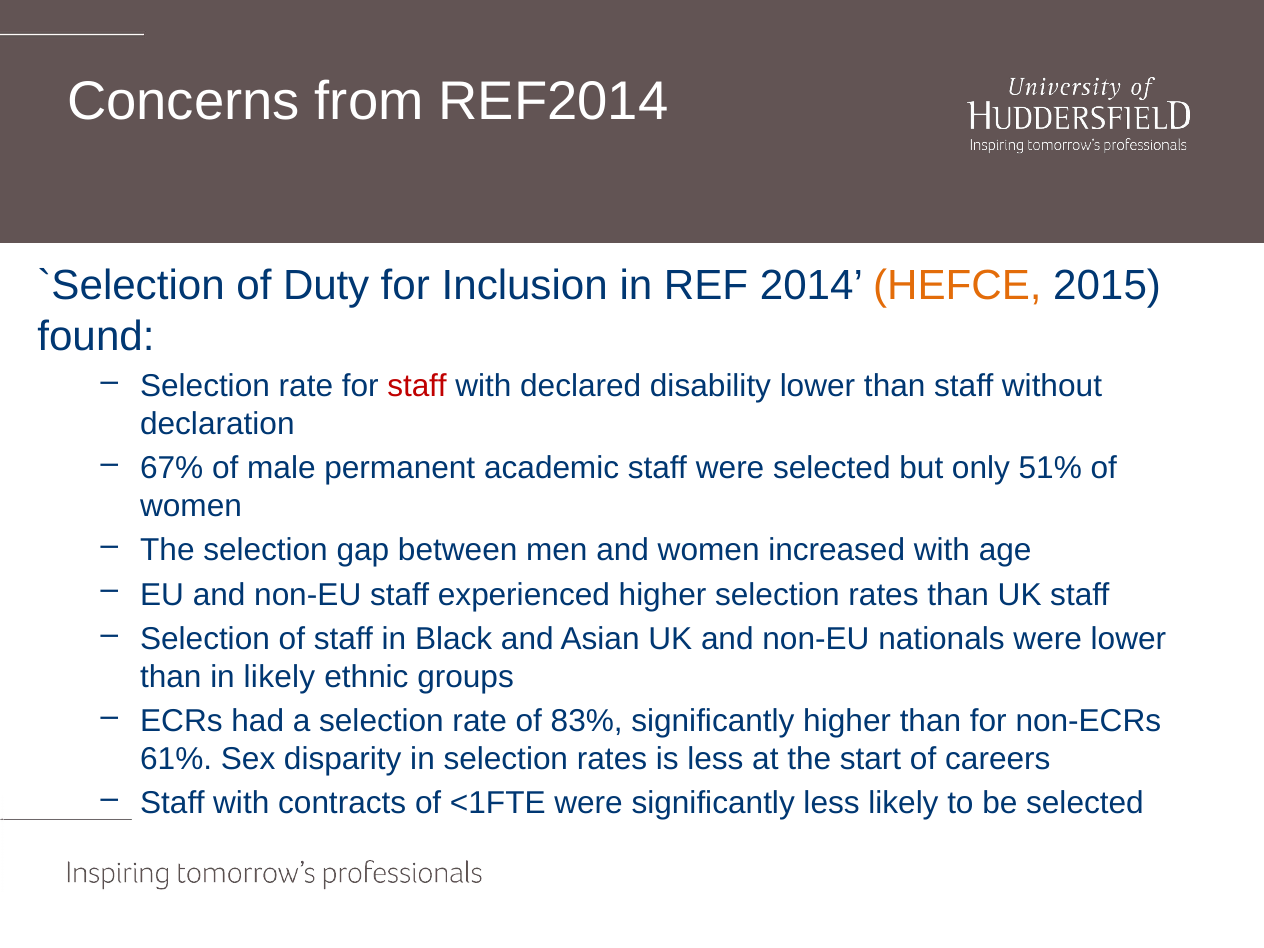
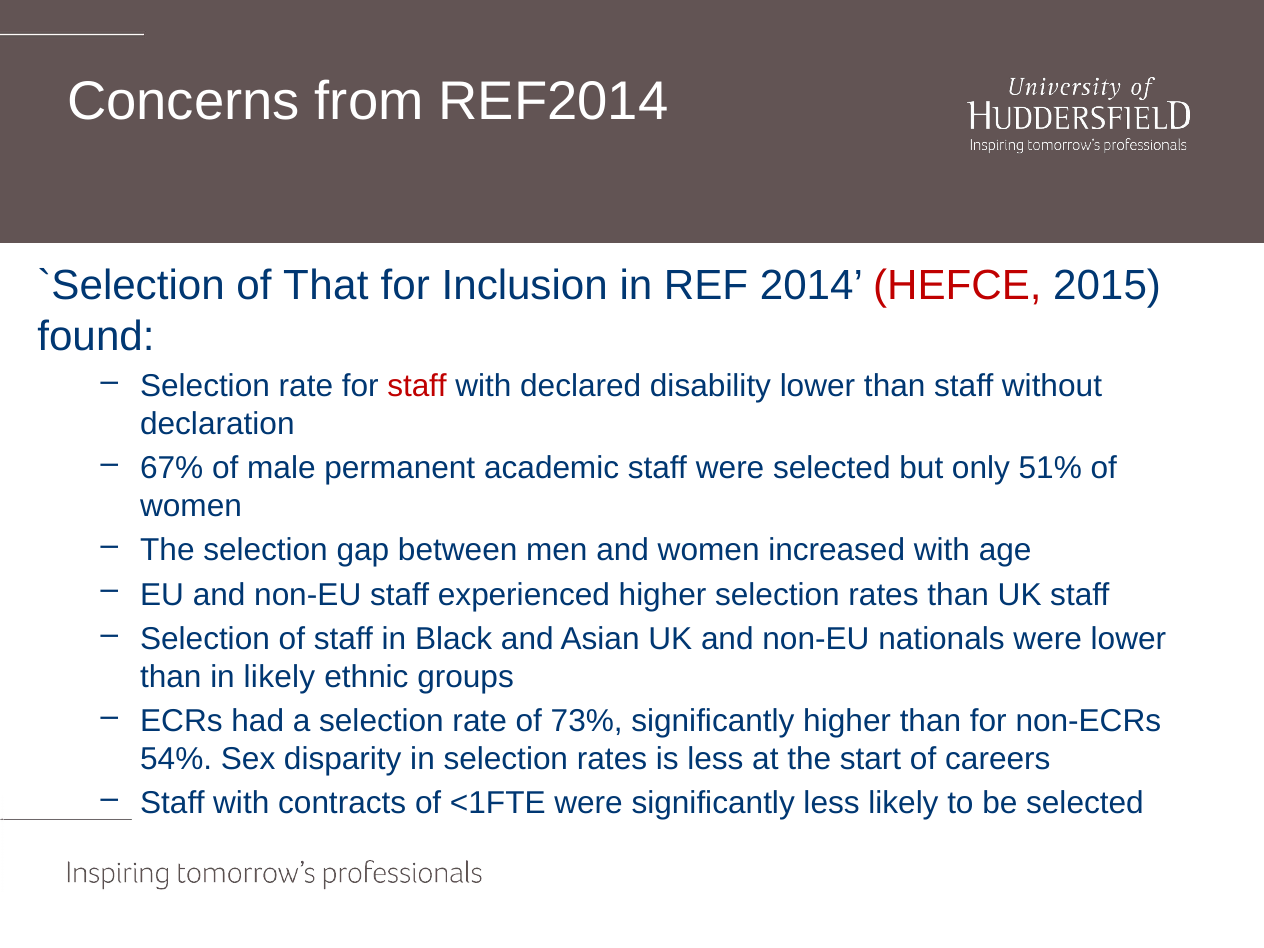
Duty: Duty -> That (326, 286)
HEFCE colour: orange -> red (957, 286)
83%: 83% -> 73% (587, 721)
61%: 61% -> 54% (176, 759)
